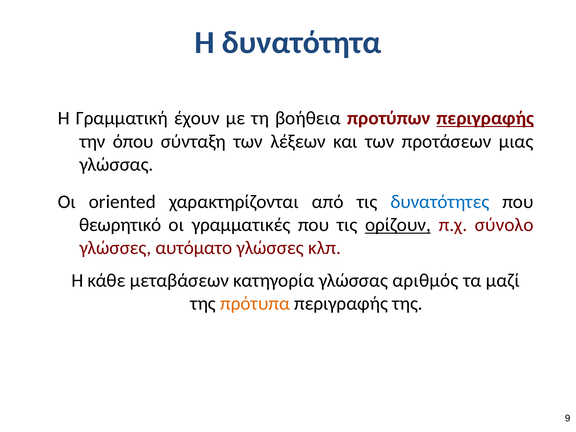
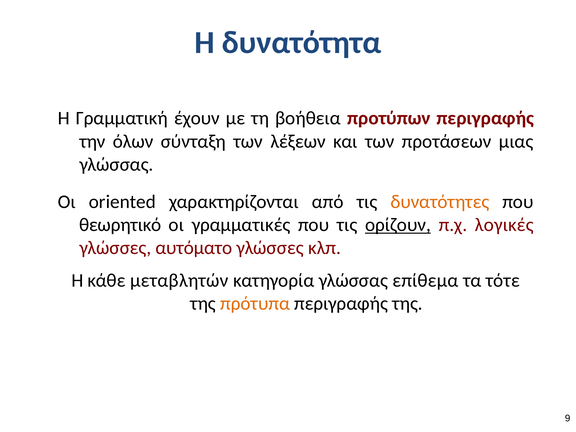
περιγραφής underline: present -> none (485, 118)
όπου: όπου -> όλων (133, 141)
δυνατότητες colour: blue -> orange (440, 202)
σύνολο: σύνολο -> λογικές (504, 225)
μεταβάσεων: μεταβάσεων -> μεταβλητών (179, 281)
αριθμός: αριθμός -> επίθεμα (425, 281)
μαζί: μαζί -> τότε (503, 281)
